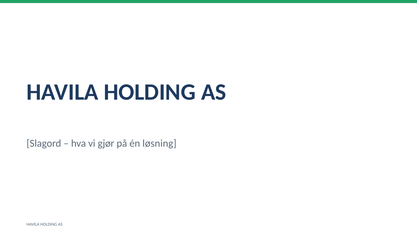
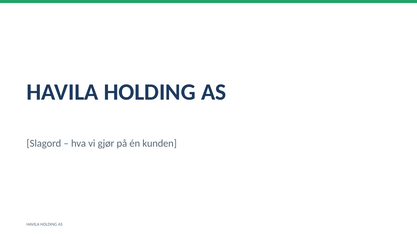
løsning: løsning -> kunden (160, 144)
